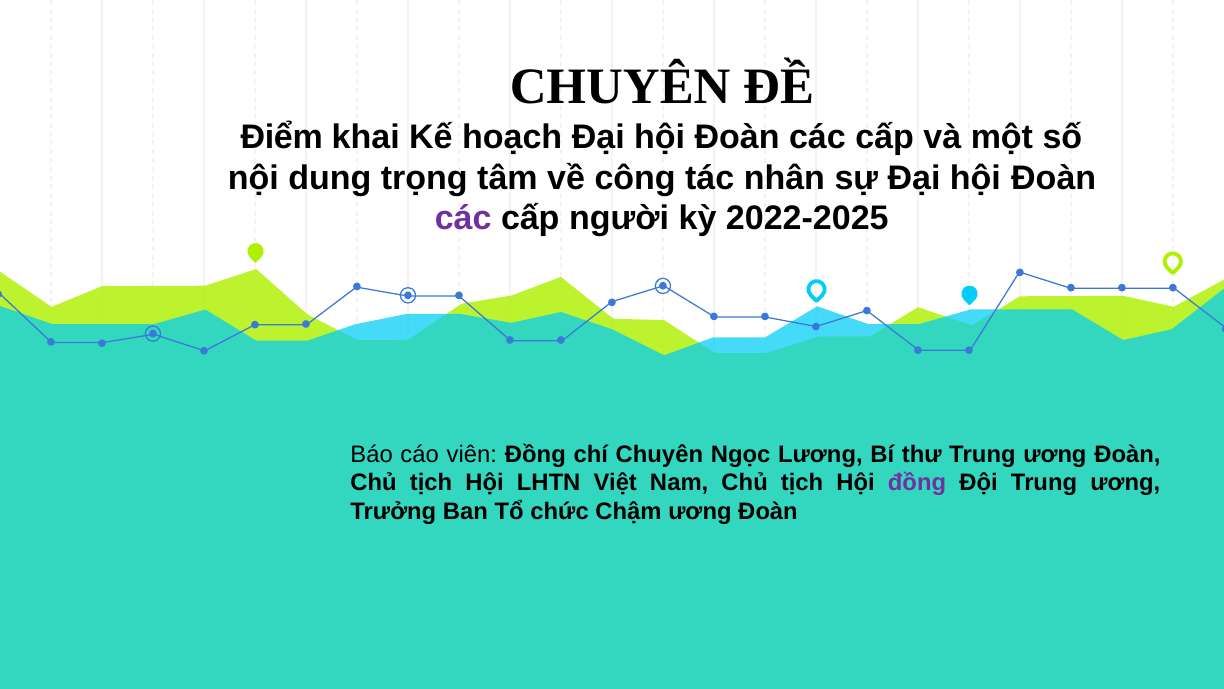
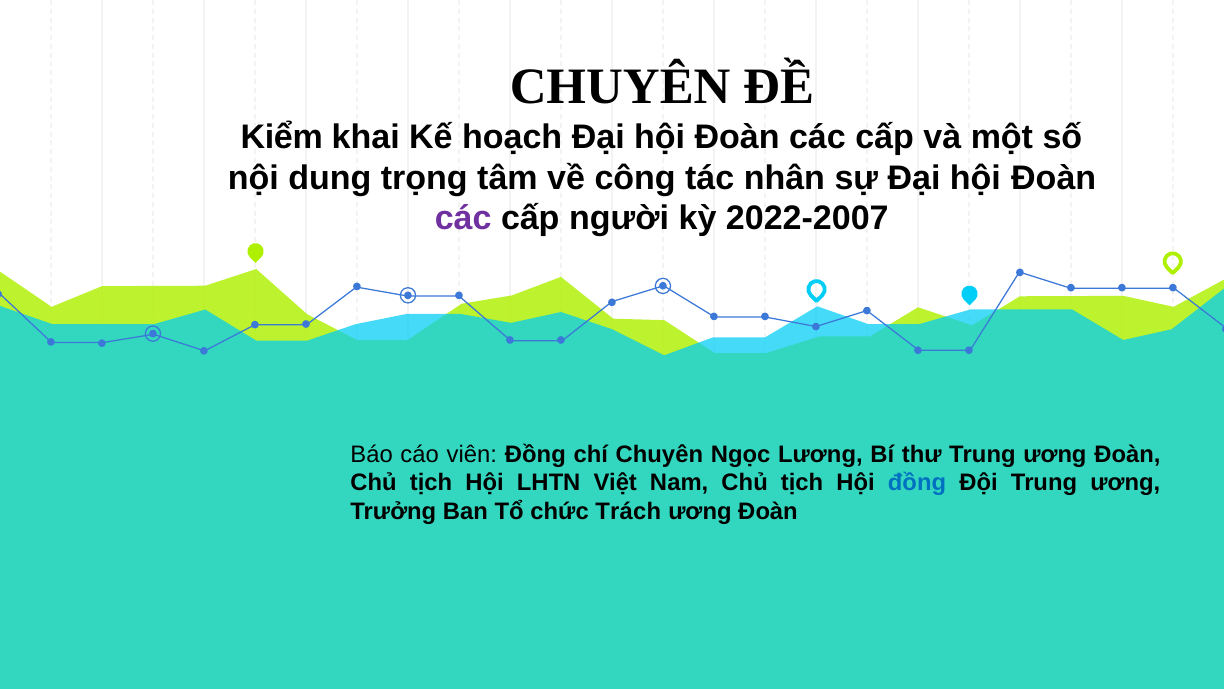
Điểm: Điểm -> Kiểm (282, 137)
2022-2025: 2022-2025 -> 2022-2007 (807, 218)
đồng colour: purple -> blue (917, 483)
Chậm: Chậm -> Trách (628, 511)
